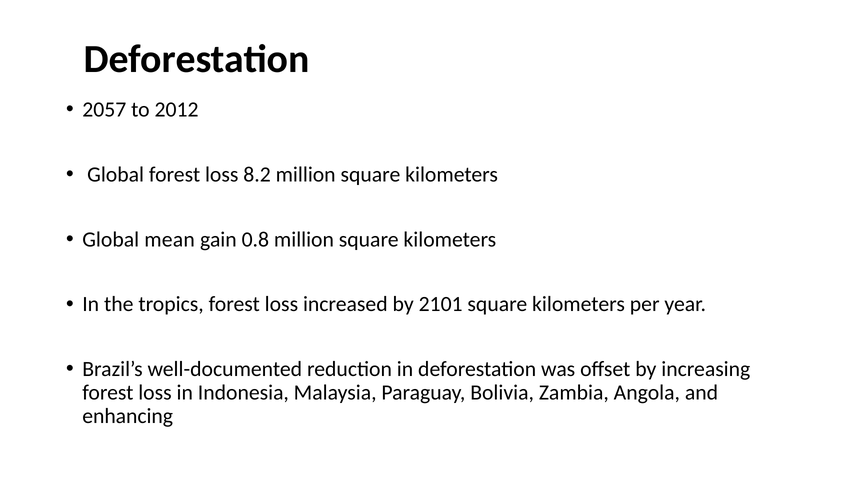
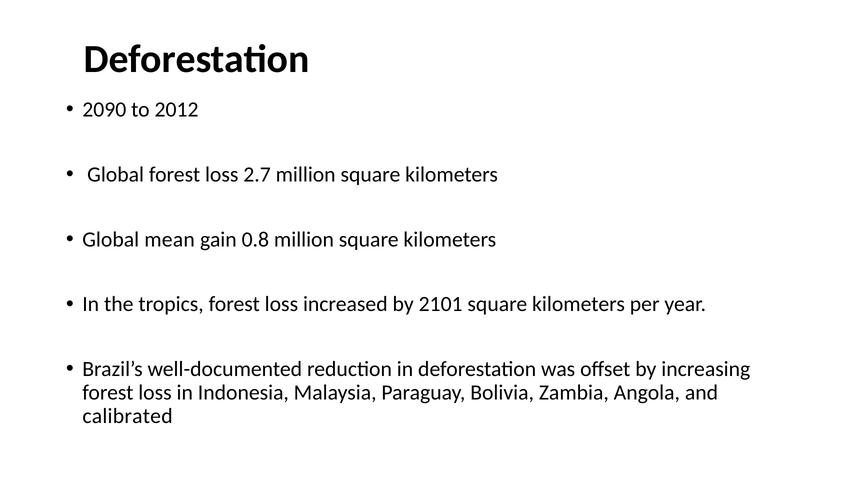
2057: 2057 -> 2090 (104, 110)
8.2: 8.2 -> 2.7 (257, 175)
enhancing: enhancing -> calibrated (128, 416)
